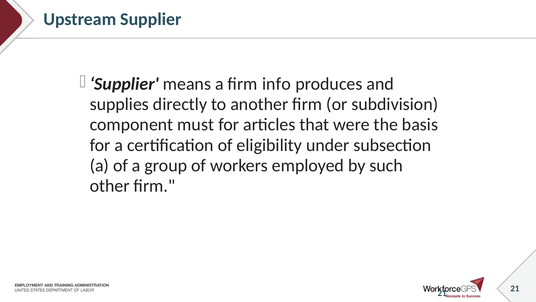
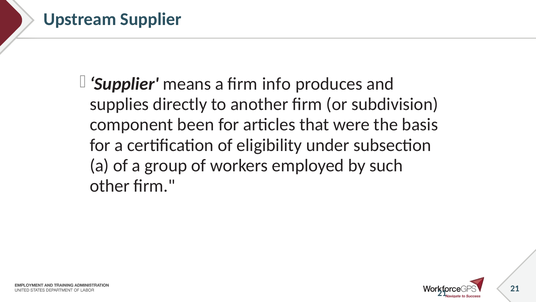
must: must -> been (196, 125)
